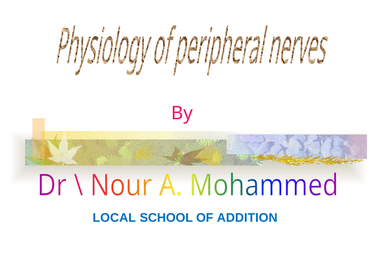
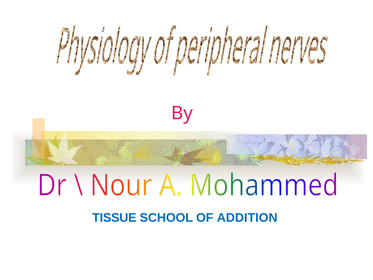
LOCAL: LOCAL -> TISSUE (114, 218)
